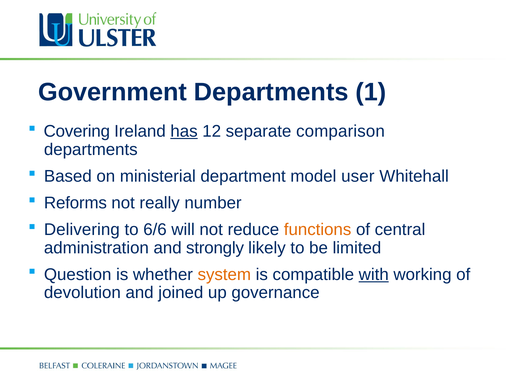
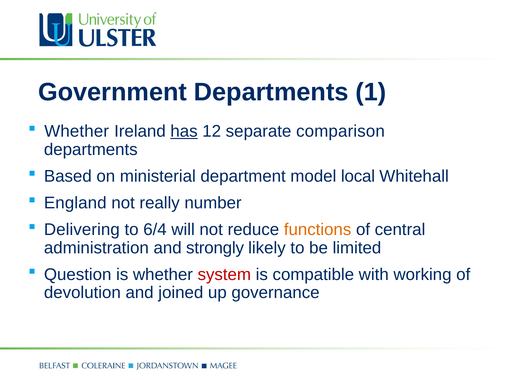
Covering: Covering -> Whether (77, 131)
user: user -> local (358, 176)
Reforms: Reforms -> England (75, 203)
6/6: 6/6 -> 6/4 (155, 229)
system colour: orange -> red (224, 274)
with underline: present -> none (374, 274)
